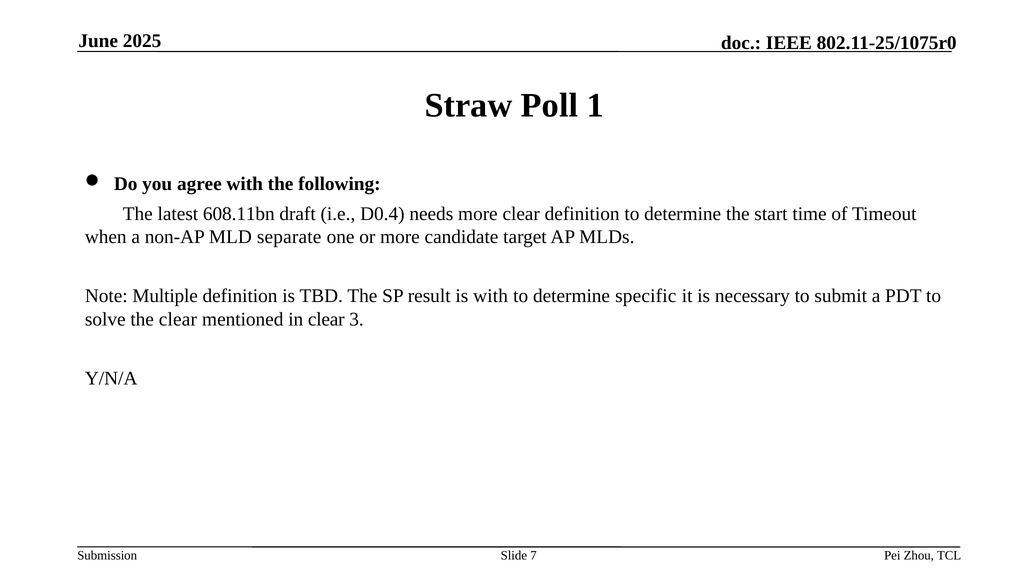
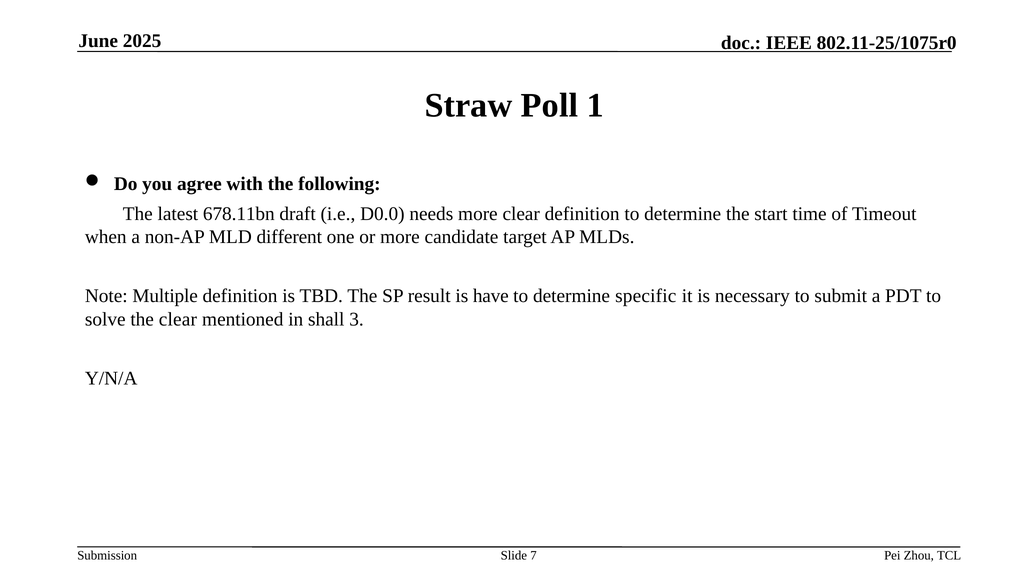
608.11bn: 608.11bn -> 678.11bn (239, 214)
D0.4: D0.4 -> D0.0 (382, 214)
separate: separate -> different (289, 237)
is with: with -> have (491, 296)
in clear: clear -> shall (326, 319)
